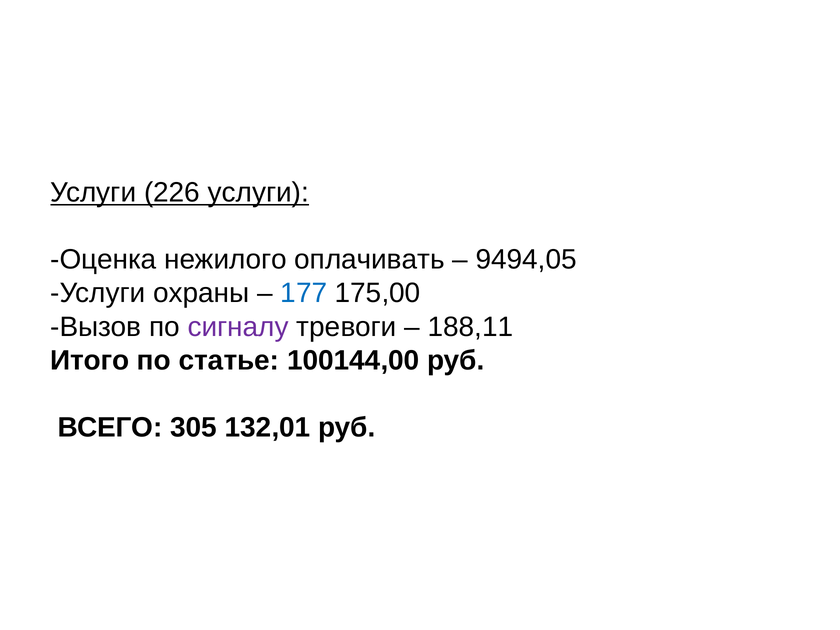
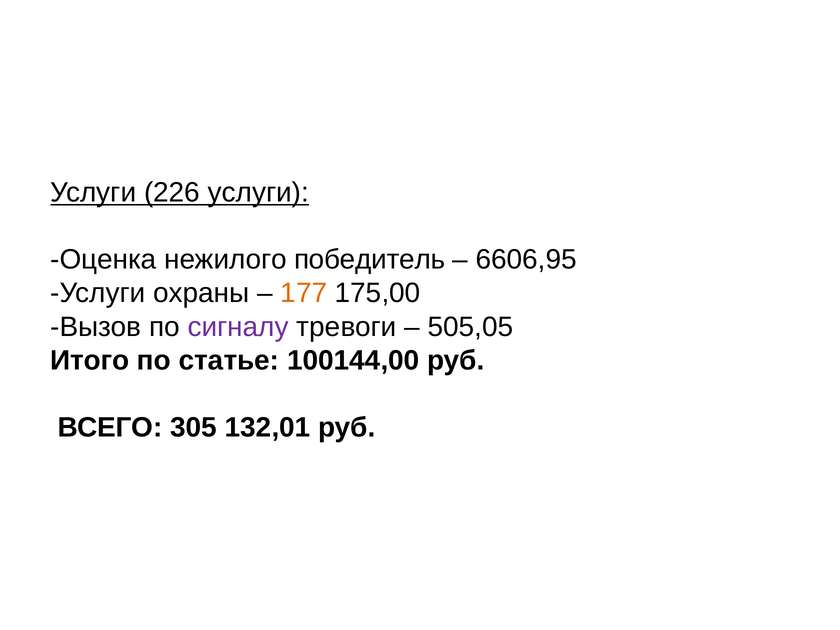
оплачивать: оплачивать -> победитель (370, 260)
9494,05: 9494,05 -> 6606,95 (526, 260)
177 colour: blue -> orange (304, 293)
188,11: 188,11 -> 505,05 (470, 327)
